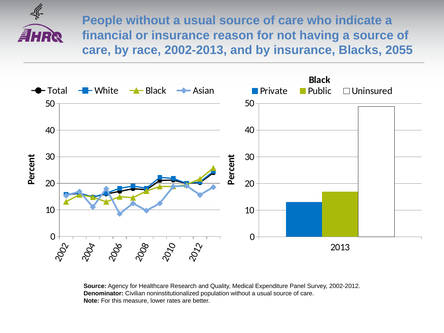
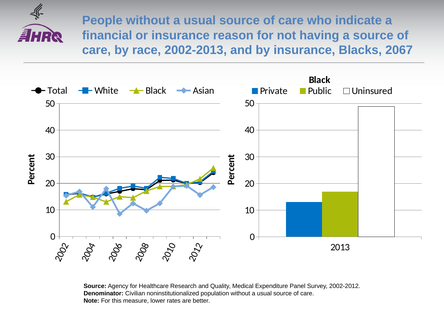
2055: 2055 -> 2067 (399, 50)
